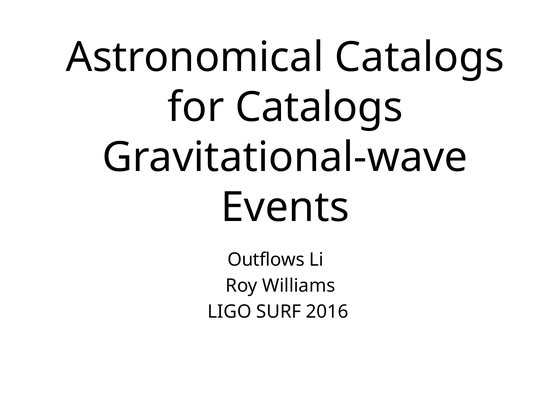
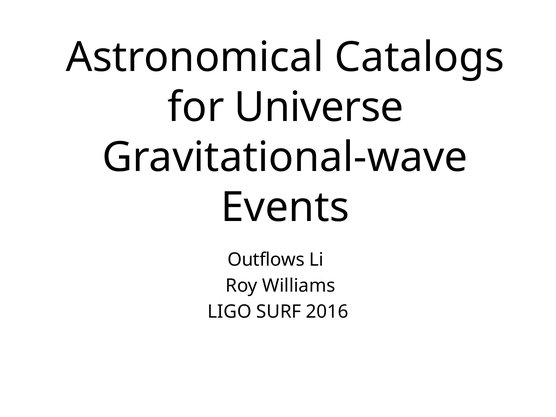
for Catalogs: Catalogs -> Universe (319, 107)
